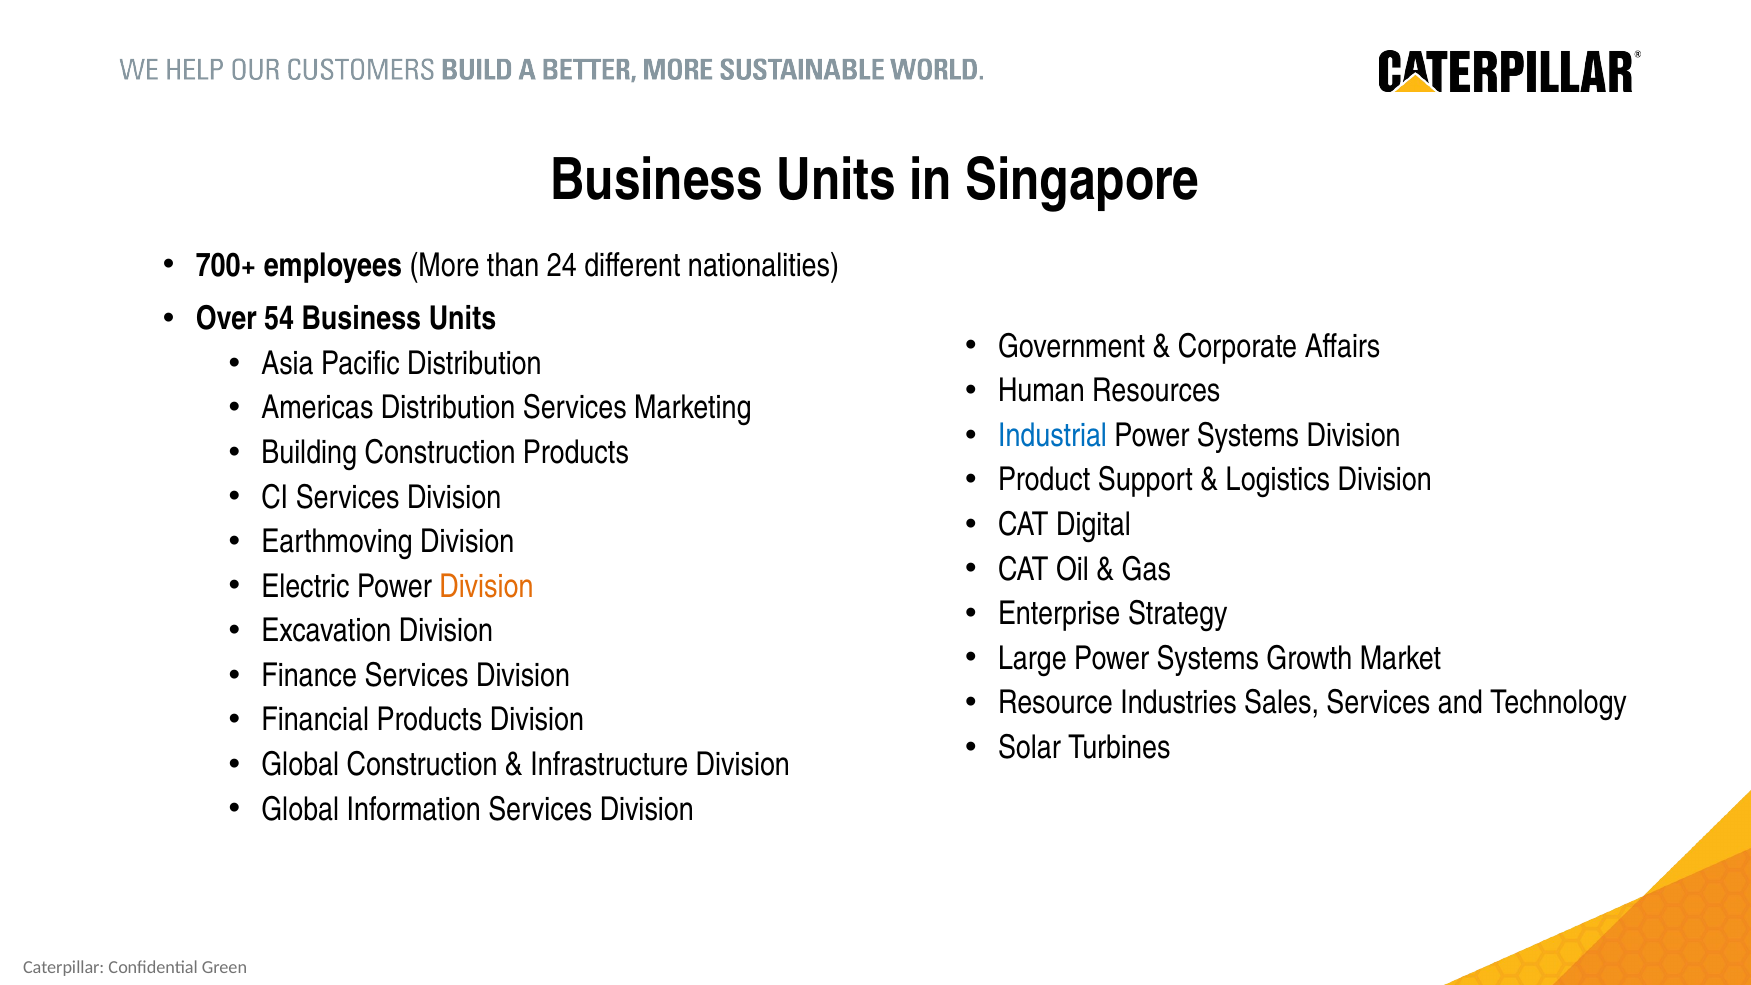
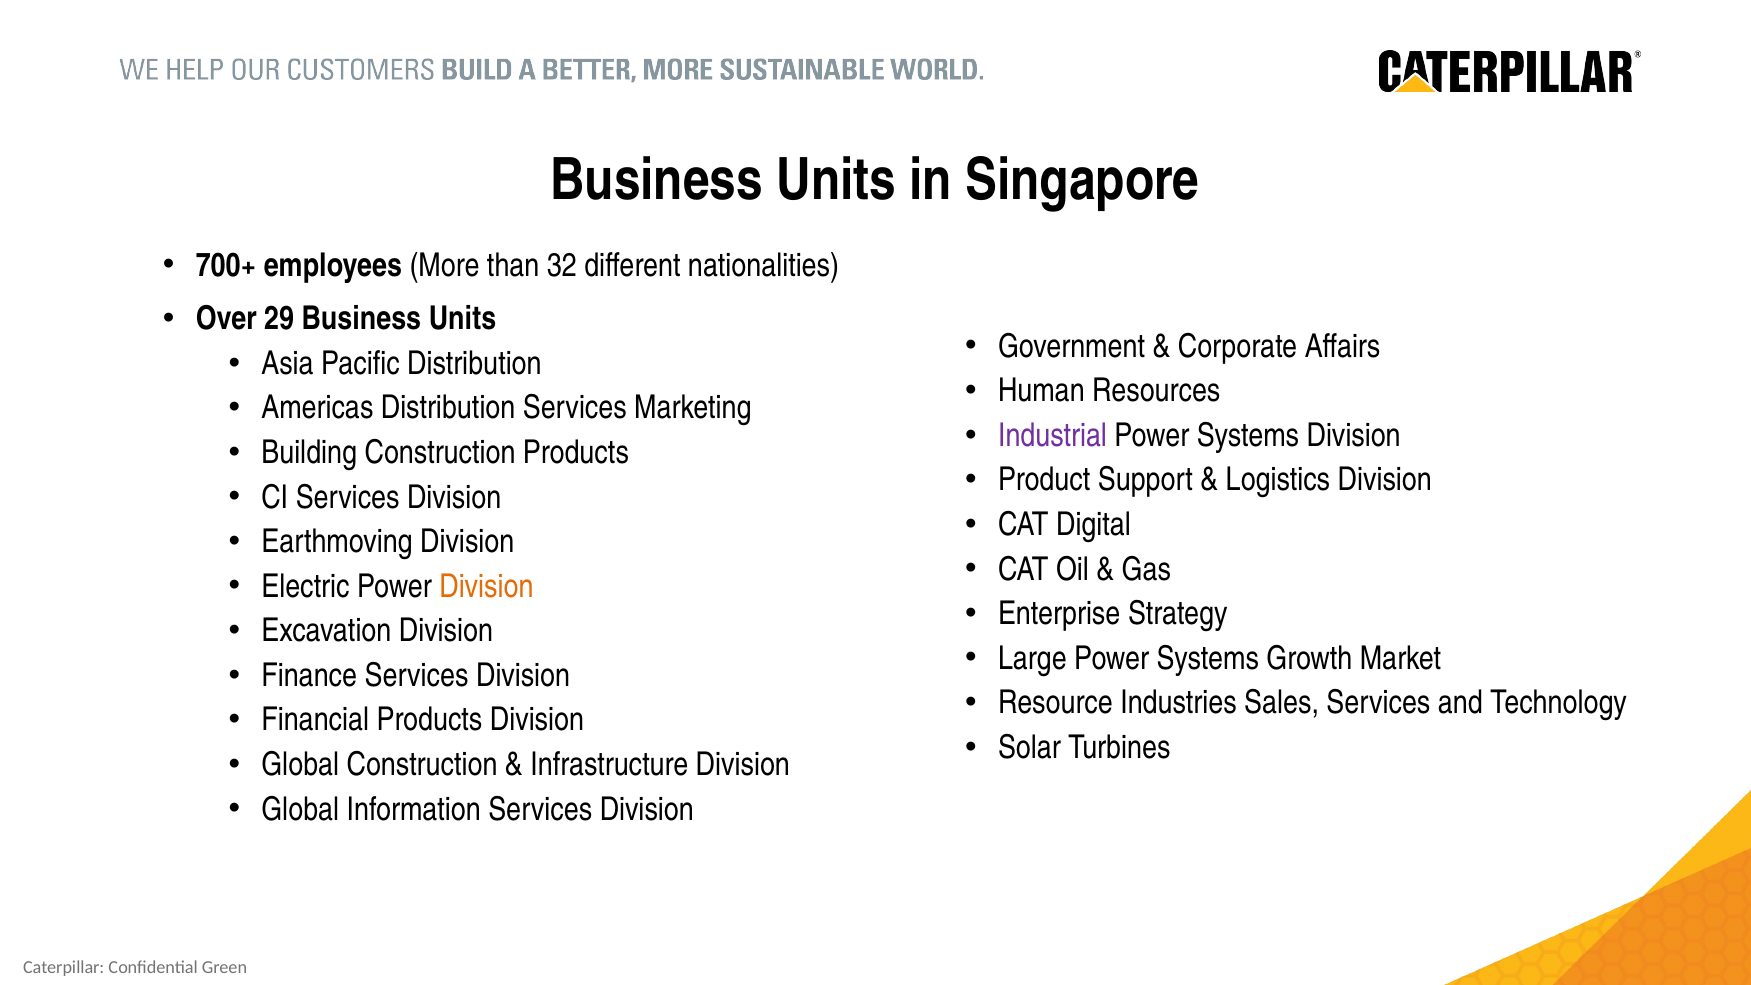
24: 24 -> 32 (562, 265)
54: 54 -> 29 (279, 319)
Industrial colour: blue -> purple (1053, 436)
